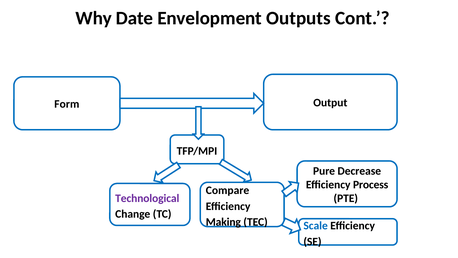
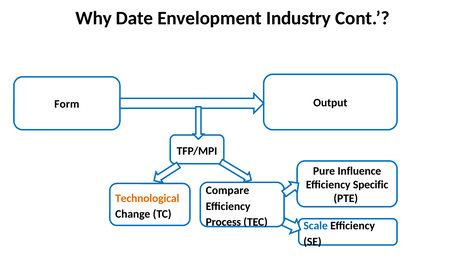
Outputs: Outputs -> Industry (299, 18)
Decrease: Decrease -> Influence (359, 171)
Process: Process -> Specific (371, 184)
Technological colour: purple -> orange (147, 198)
Making: Making -> Process (223, 222)
